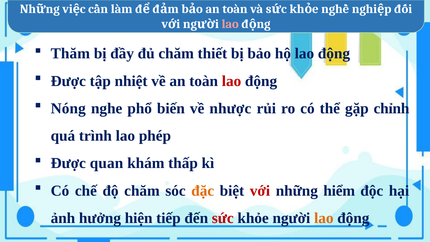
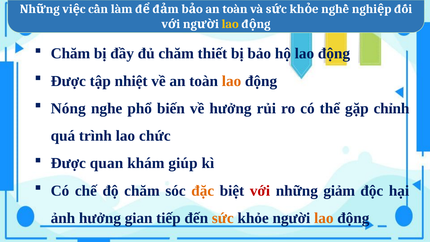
lao colour: pink -> yellow (230, 24)
Thăm: Thăm -> Chăm (70, 54)
lao colour: red -> orange (232, 81)
về nhược: nhược -> hưởng (230, 108)
phép: phép -> chức (155, 136)
thấp: thấp -> giúp (183, 163)
hiểm: hiểm -> giảm (339, 191)
hiện: hiện -> gian (139, 218)
sức colour: red -> orange (223, 218)
